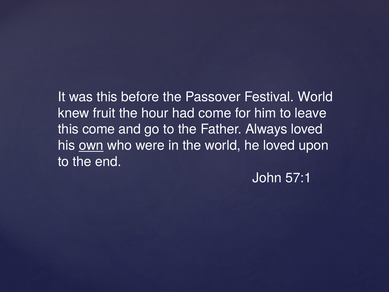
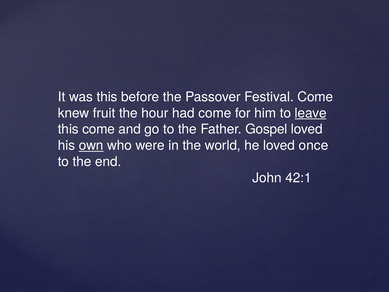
Festival World: World -> Come (315, 97)
leave underline: none -> present (311, 113)
Always: Always -> Gospel (266, 129)
upon: upon -> once (314, 145)
57:1: 57:1 -> 42:1 (298, 178)
